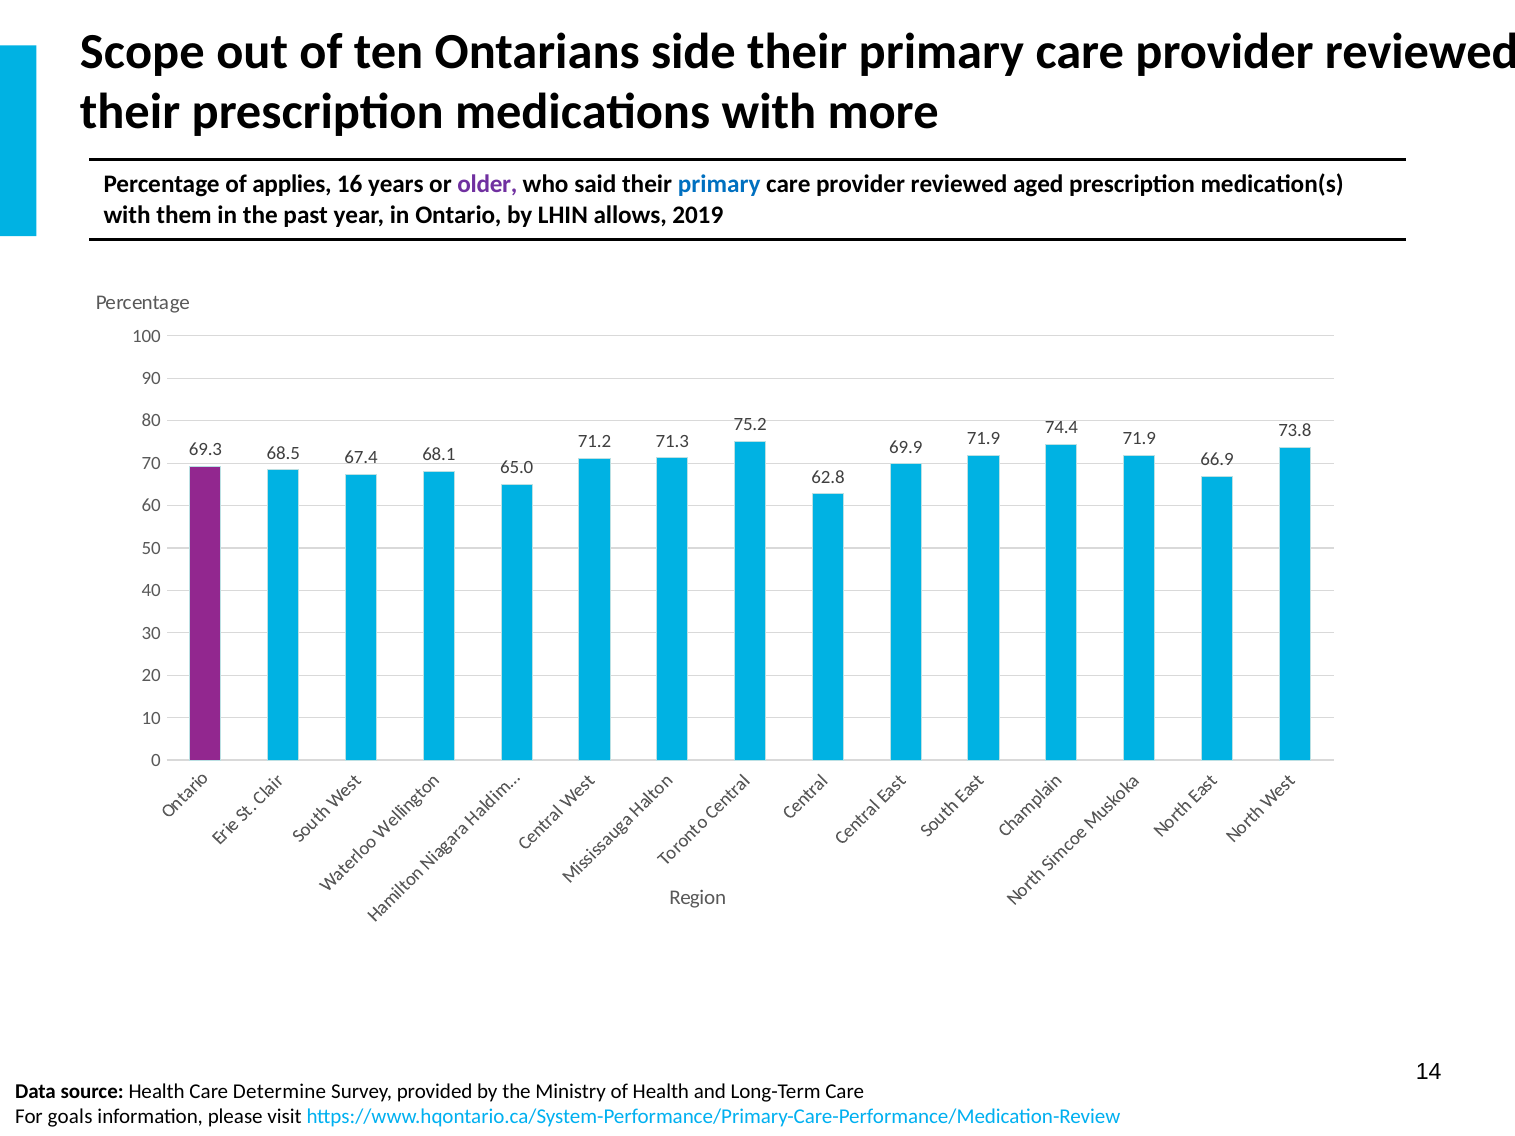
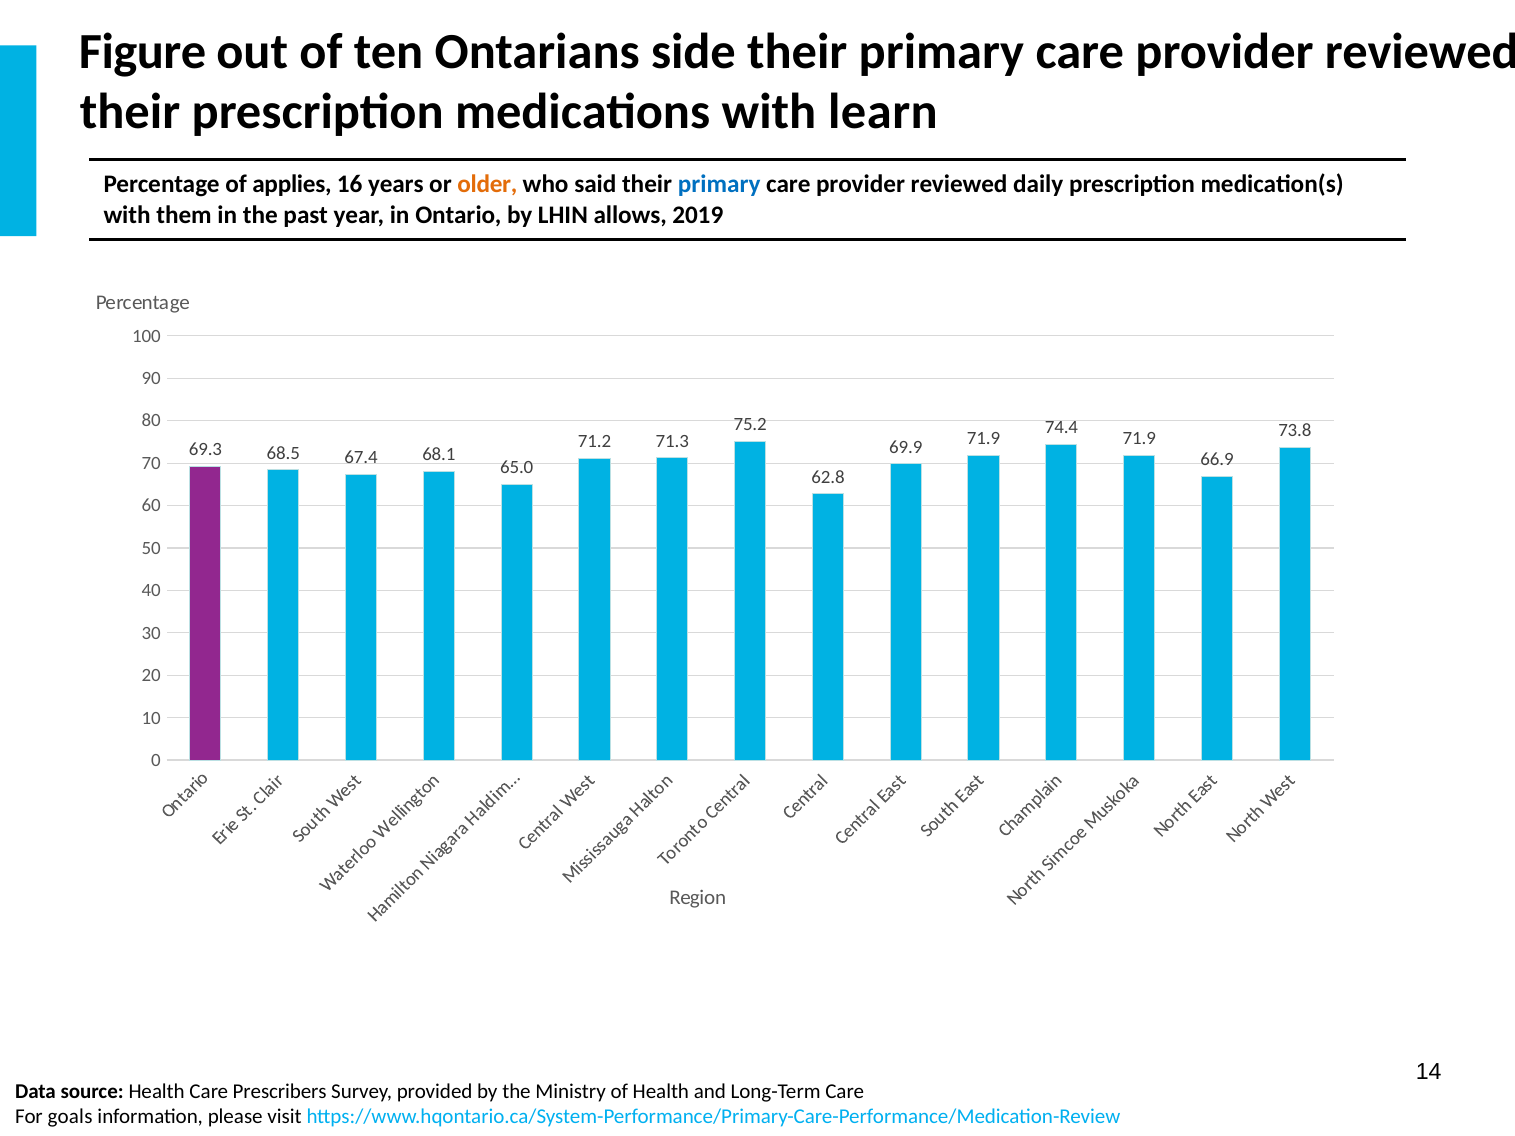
Scope: Scope -> Figure (143, 52)
more: more -> learn (883, 112)
older colour: purple -> orange (487, 184)
aged: aged -> daily (1038, 184)
Determine: Determine -> Prescribers (280, 1092)
